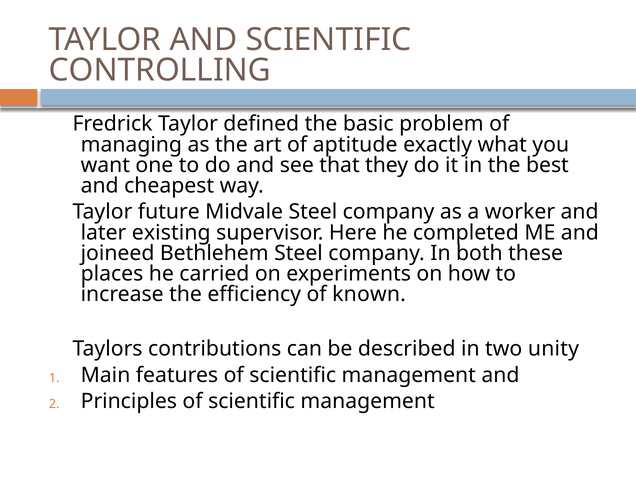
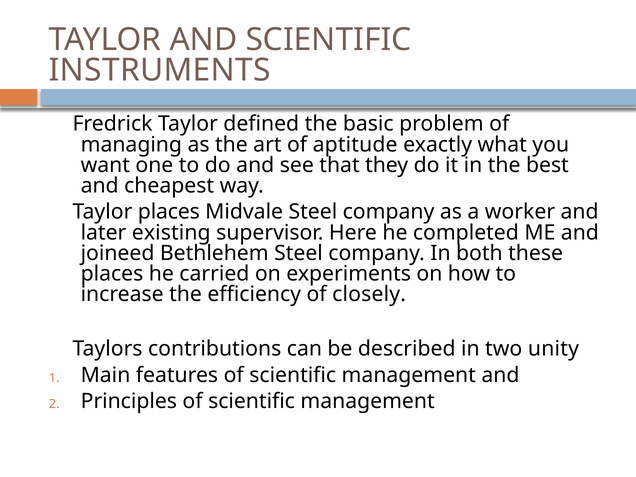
CONTROLLING: CONTROLLING -> INSTRUMENTS (160, 70)
Taylor future: future -> places (169, 212)
known: known -> closely (369, 294)
